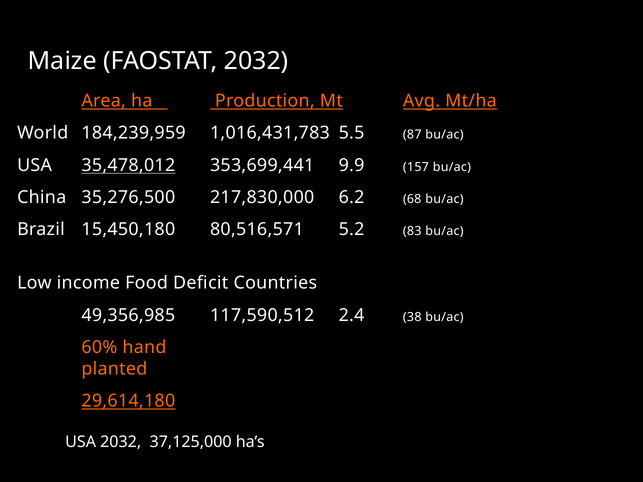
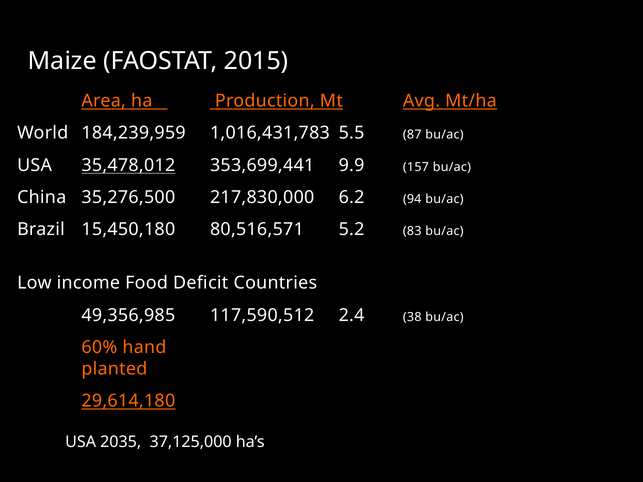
FAOSTAT 2032: 2032 -> 2015 (256, 61)
68: 68 -> 94 (412, 199)
USA 2032: 2032 -> 2035 (121, 442)
